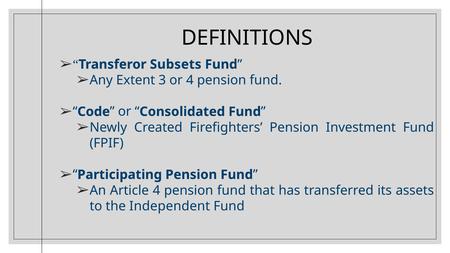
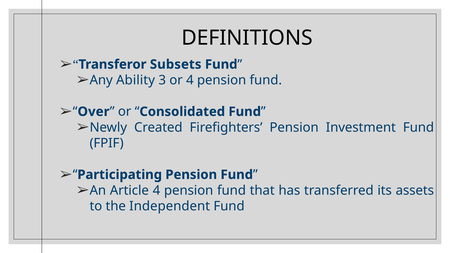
Extent: Extent -> Ability (136, 80)
Code: Code -> Over (94, 112)
